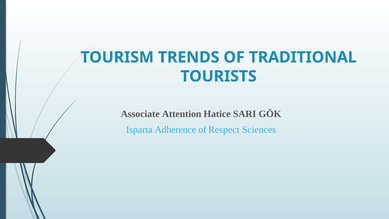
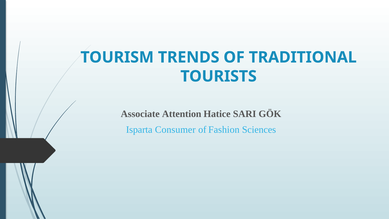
Adherence: Adherence -> Consumer (175, 130)
Respect: Respect -> Fashion (224, 130)
